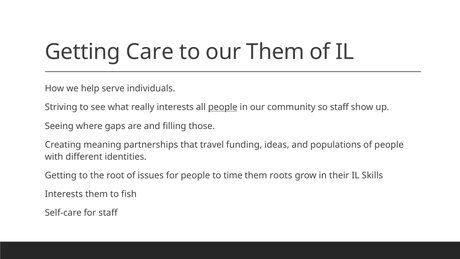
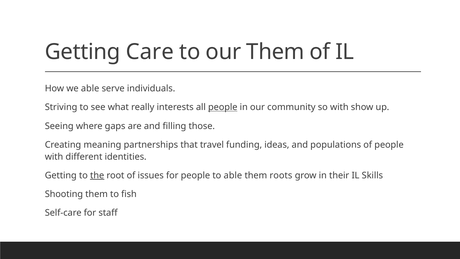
we help: help -> able (90, 88)
so staff: staff -> with (339, 107)
the underline: none -> present (97, 175)
to time: time -> able (233, 175)
Interests: Interests -> Shooting (64, 194)
